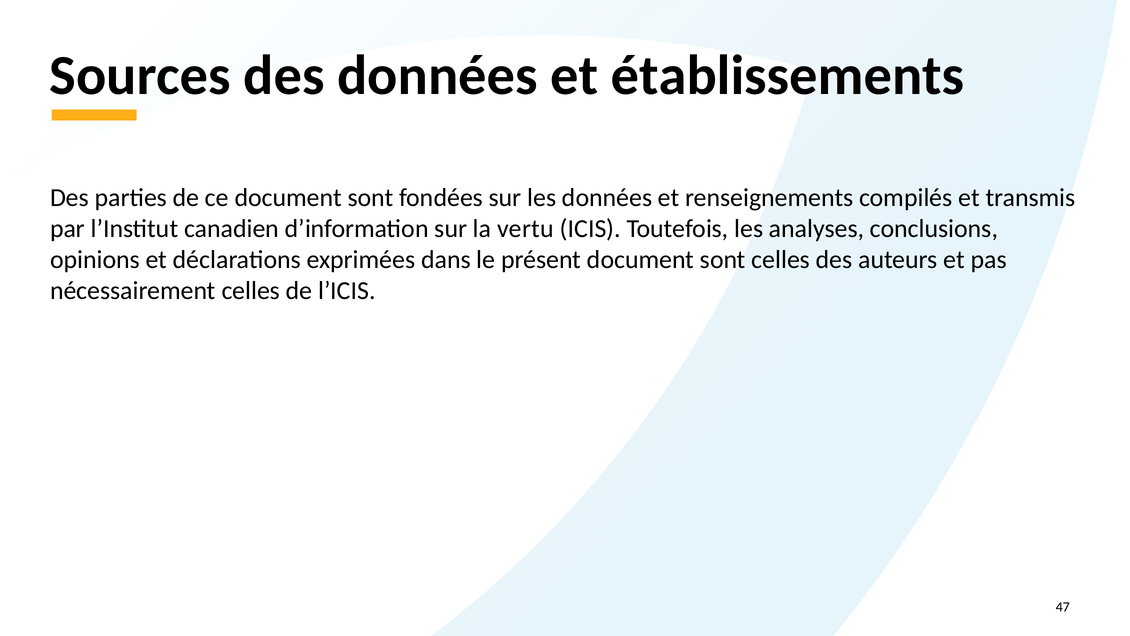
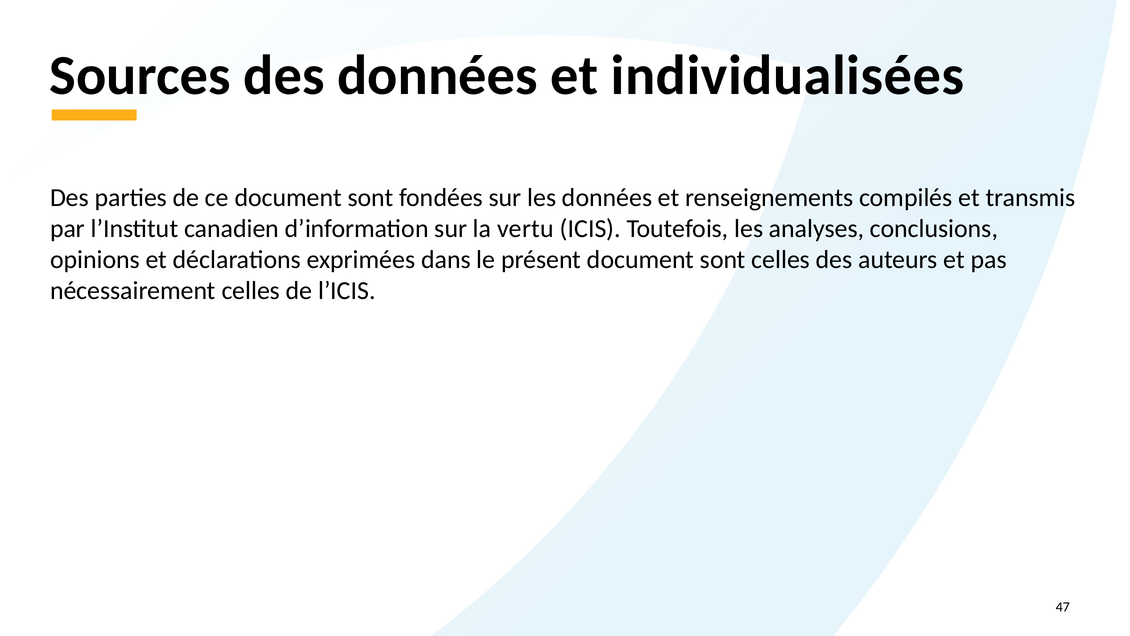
établissements: établissements -> individualisées (787, 76)
